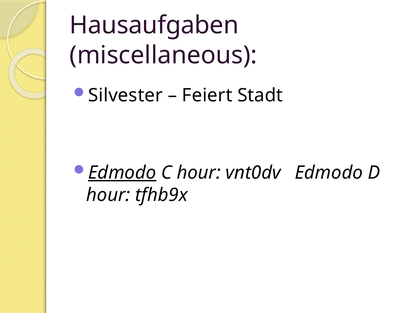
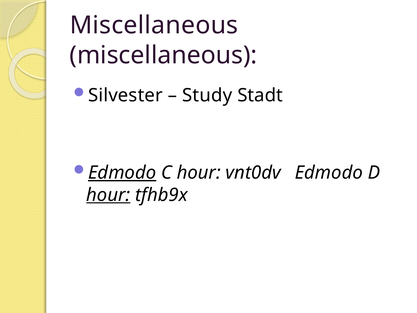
Hausaufgaben: Hausaufgaben -> Miscellaneous (154, 25)
Feiert: Feiert -> Study (207, 95)
hour underline: none -> present (108, 195)
